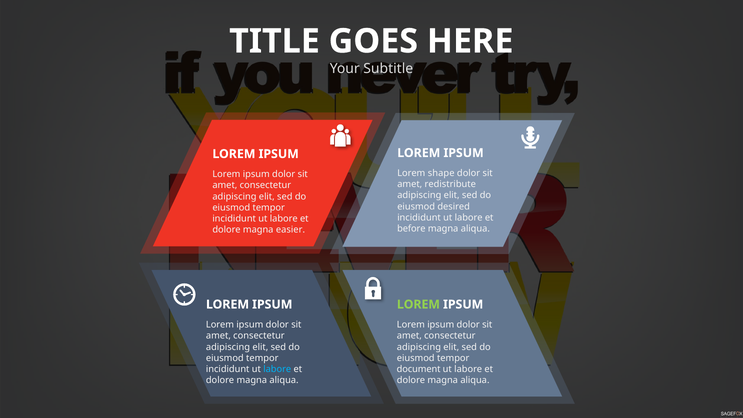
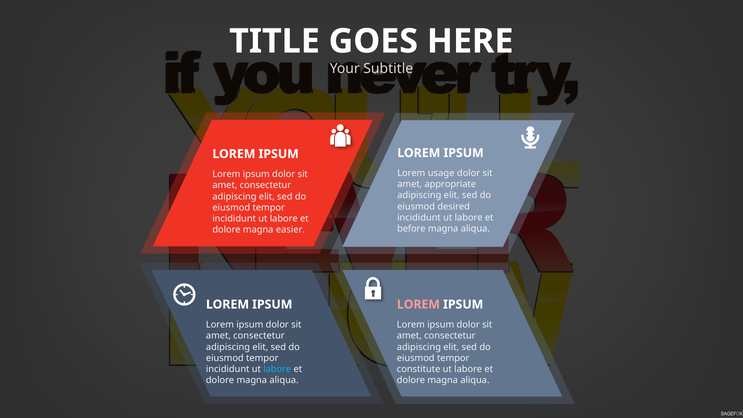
shape: shape -> usage (441, 173)
redistribute: redistribute -> appropriate (450, 184)
LOREM colour: light green -> pink (418, 304)
document: document -> constitute (419, 369)
